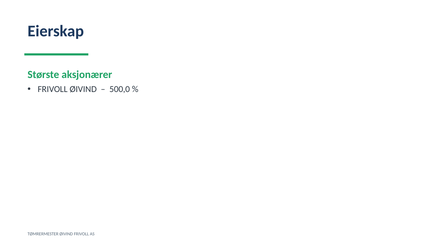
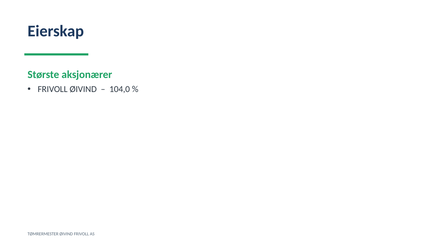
500,0: 500,0 -> 104,0 (120, 89)
